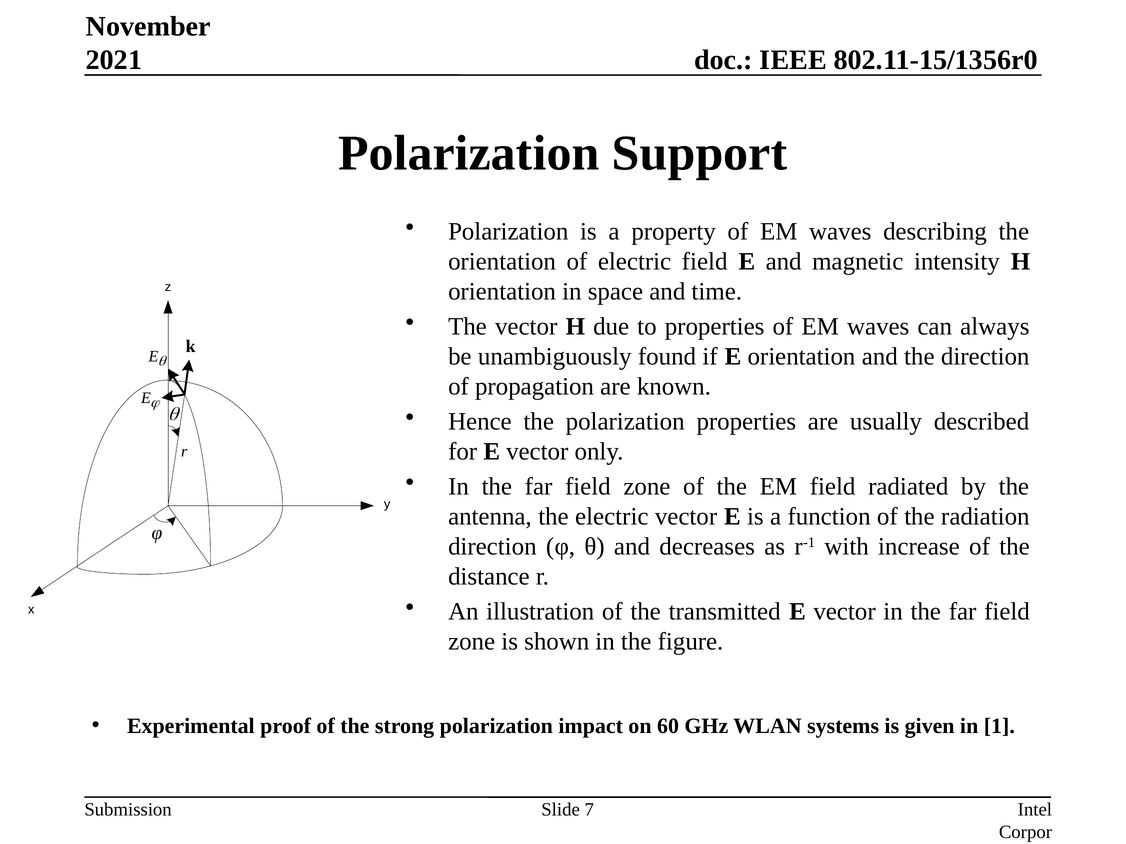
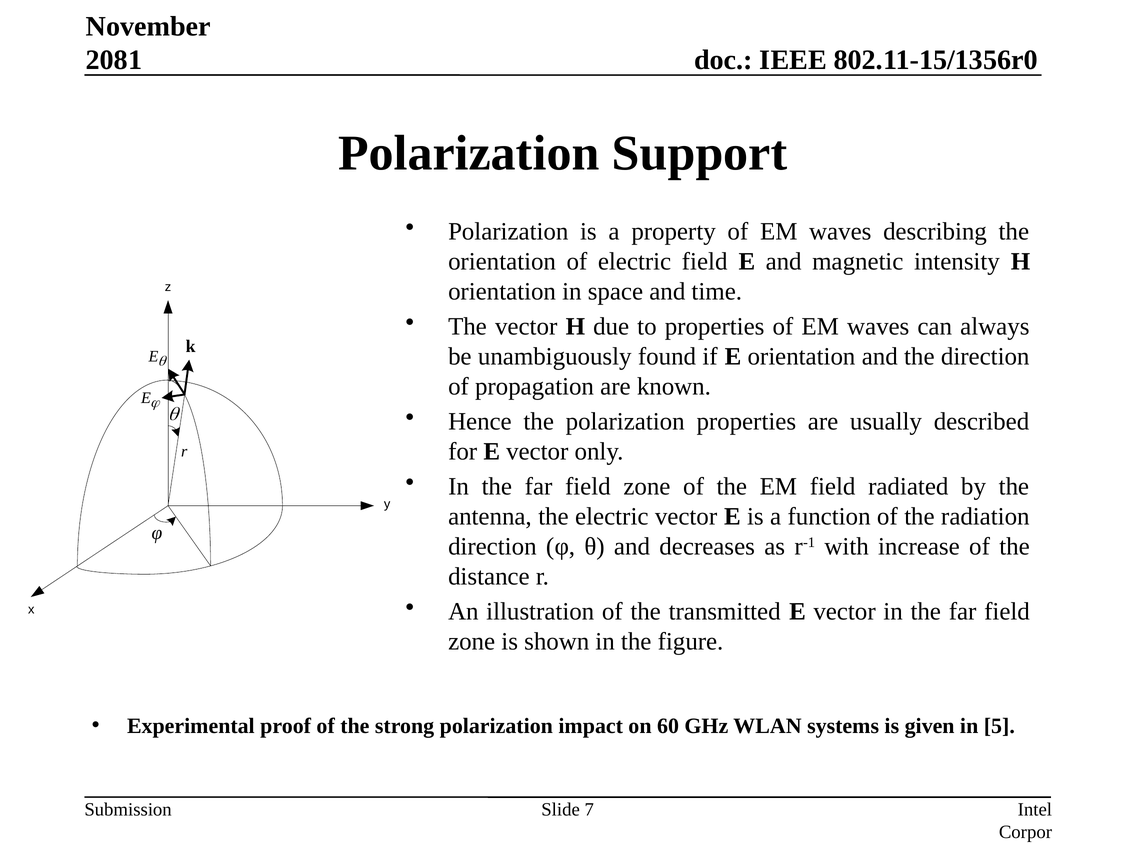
2021: 2021 -> 2081 (114, 60)
1: 1 -> 5 (999, 726)
